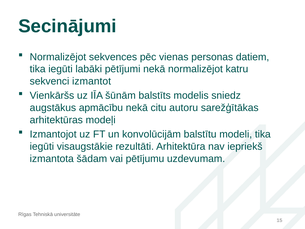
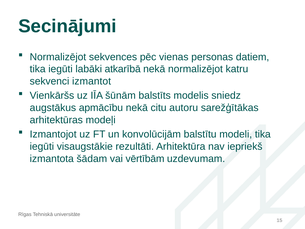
pētījumi: pētījumi -> atkarībā (123, 69)
pētījumu: pētījumu -> vērtībām (145, 158)
